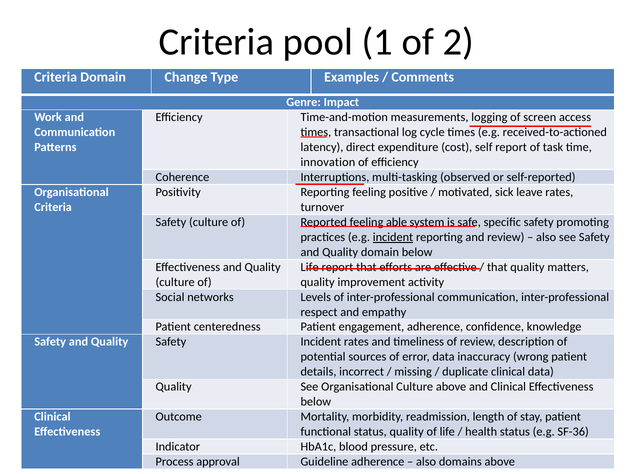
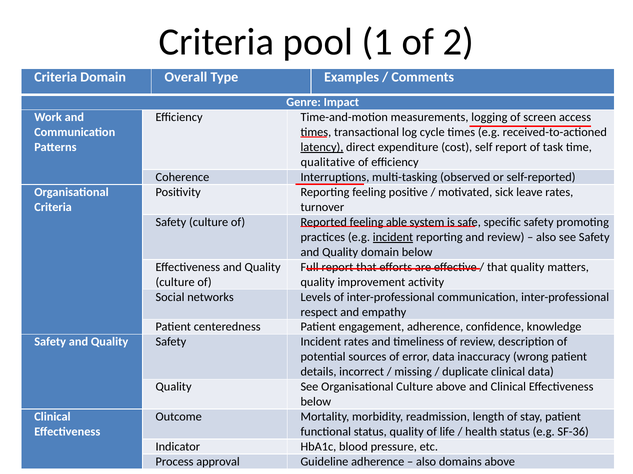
Change: Change -> Overall (186, 77)
latency underline: none -> present (322, 148)
innovation: innovation -> qualitative (328, 163)
Life: Life -> Full (310, 267)
